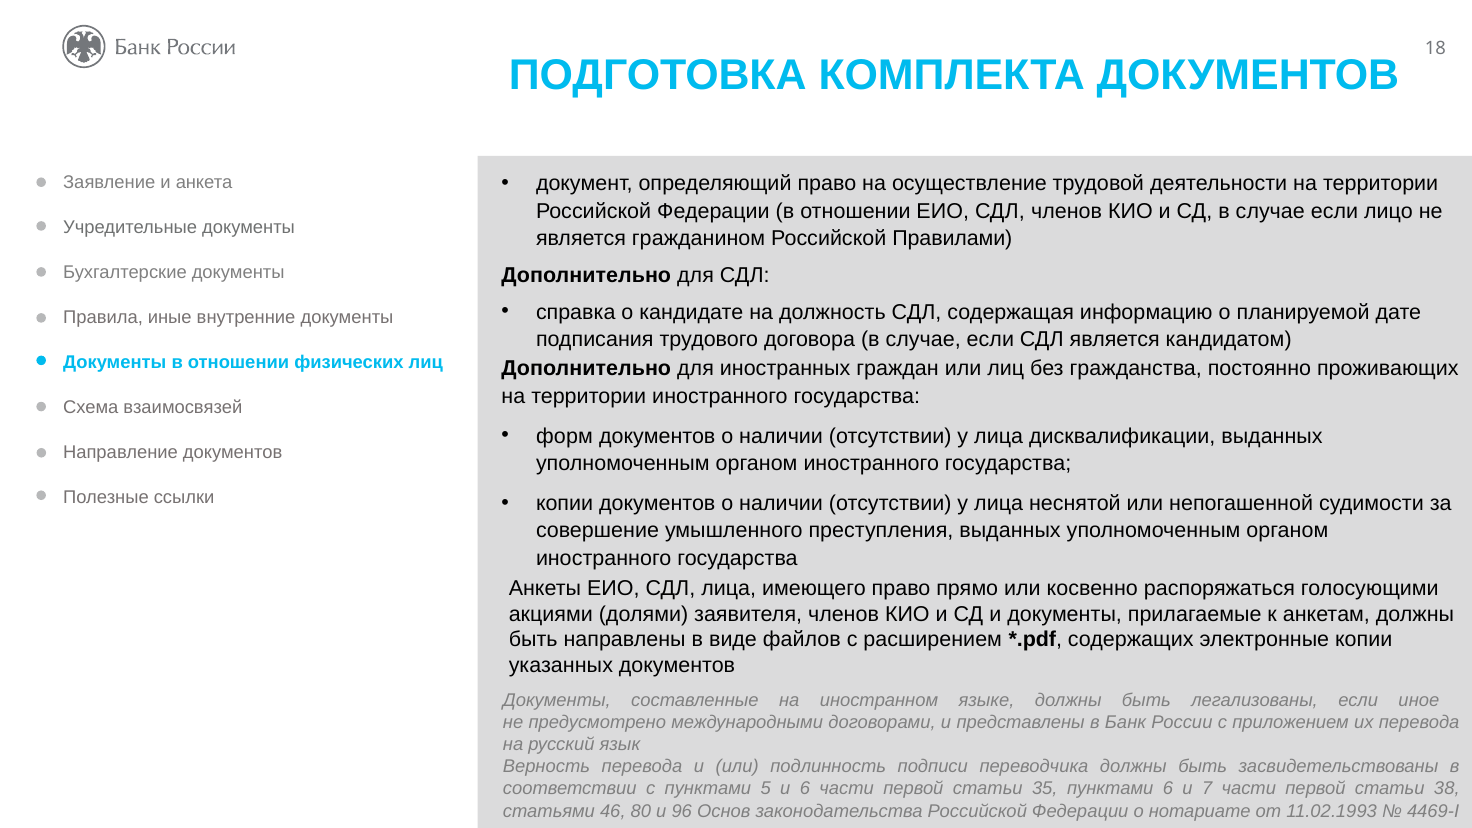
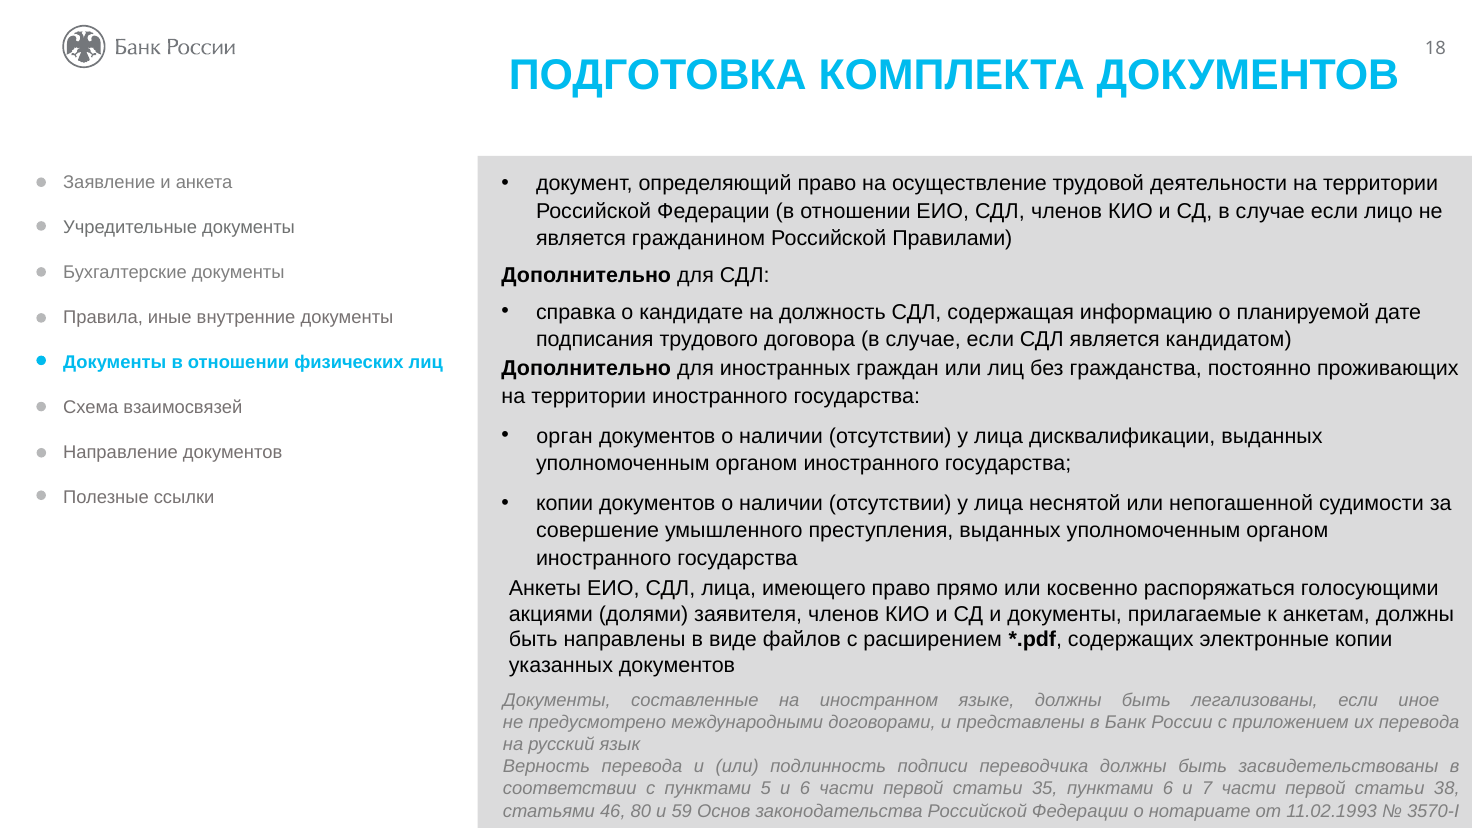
форм: форм -> орган (564, 436)
96: 96 -> 59 (682, 811)
4469-I: 4469-I -> 3570-I (1433, 811)
